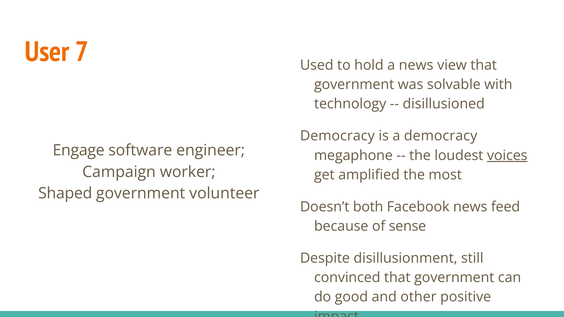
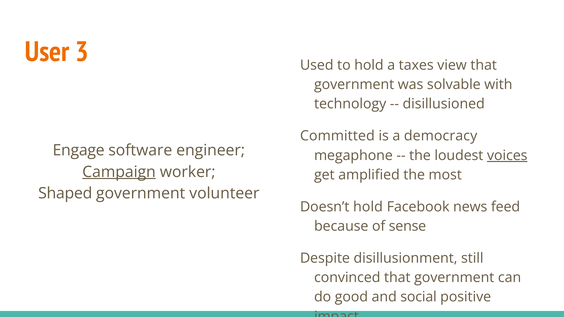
7: 7 -> 3 (82, 52)
a news: news -> taxes (416, 65)
Democracy: Democracy -> Committed (337, 136)
Campaign underline: none -> present (119, 172)
Doesn’t both: both -> hold (368, 207)
other: other -> social (419, 297)
